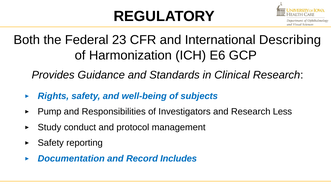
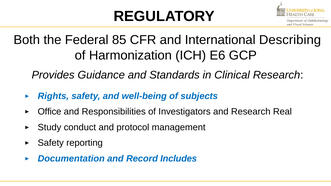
23: 23 -> 85 (119, 40)
Pump: Pump -> Office (50, 112)
Less: Less -> Real (282, 112)
